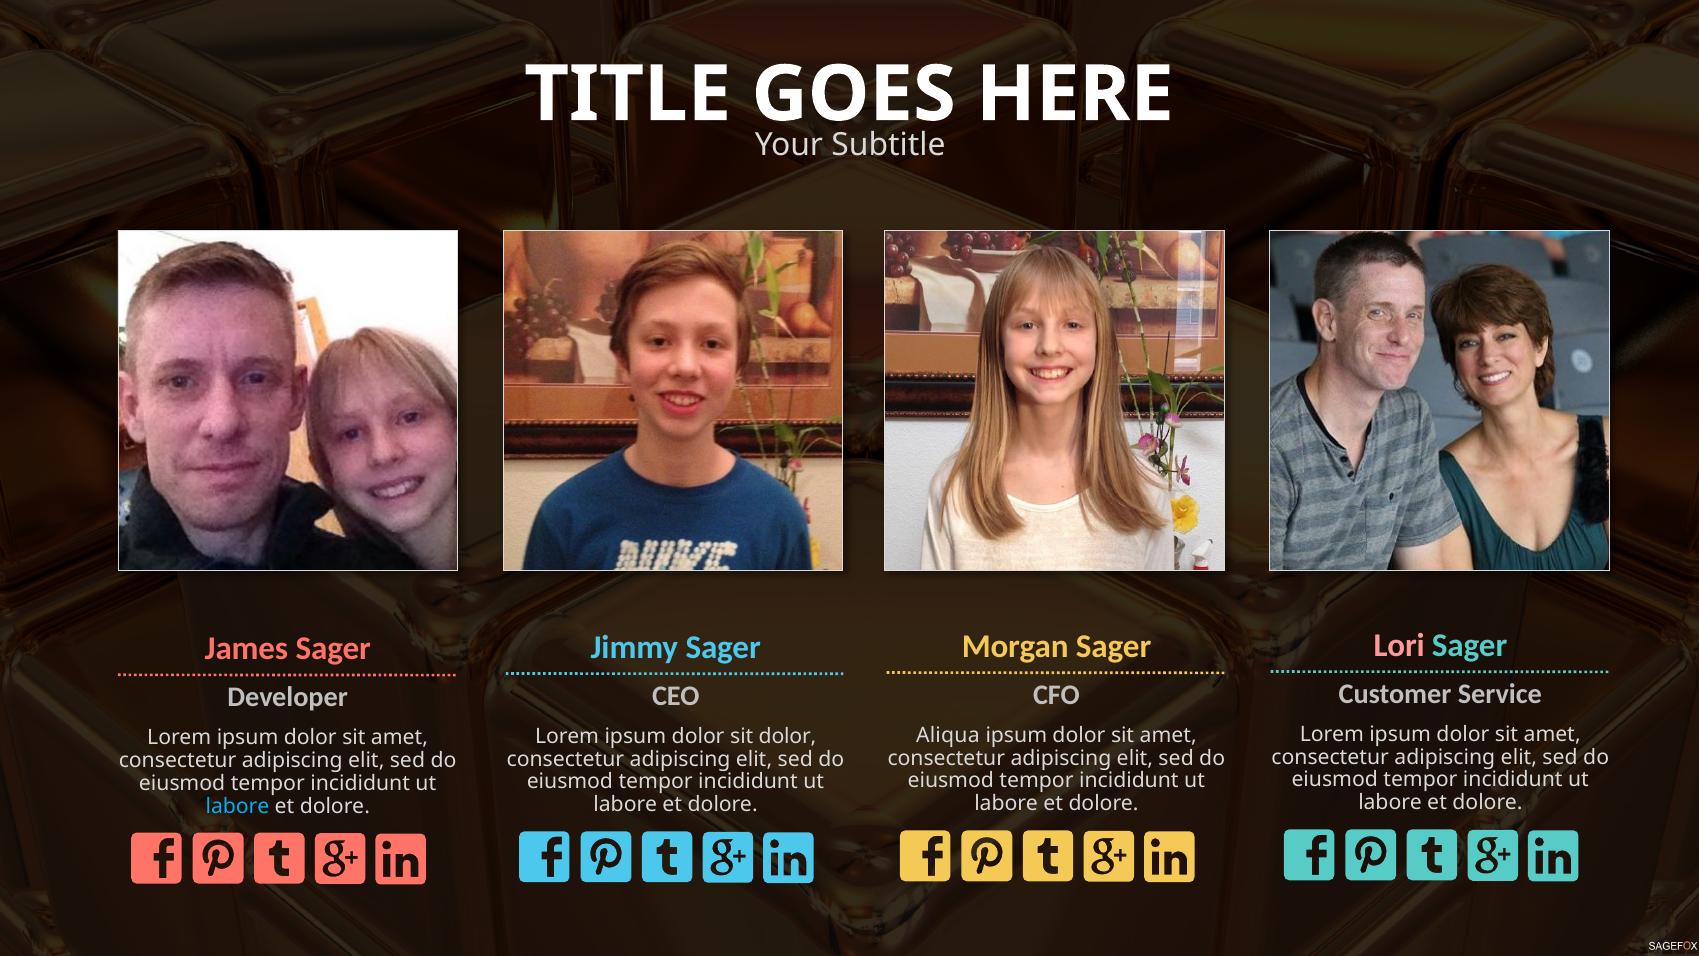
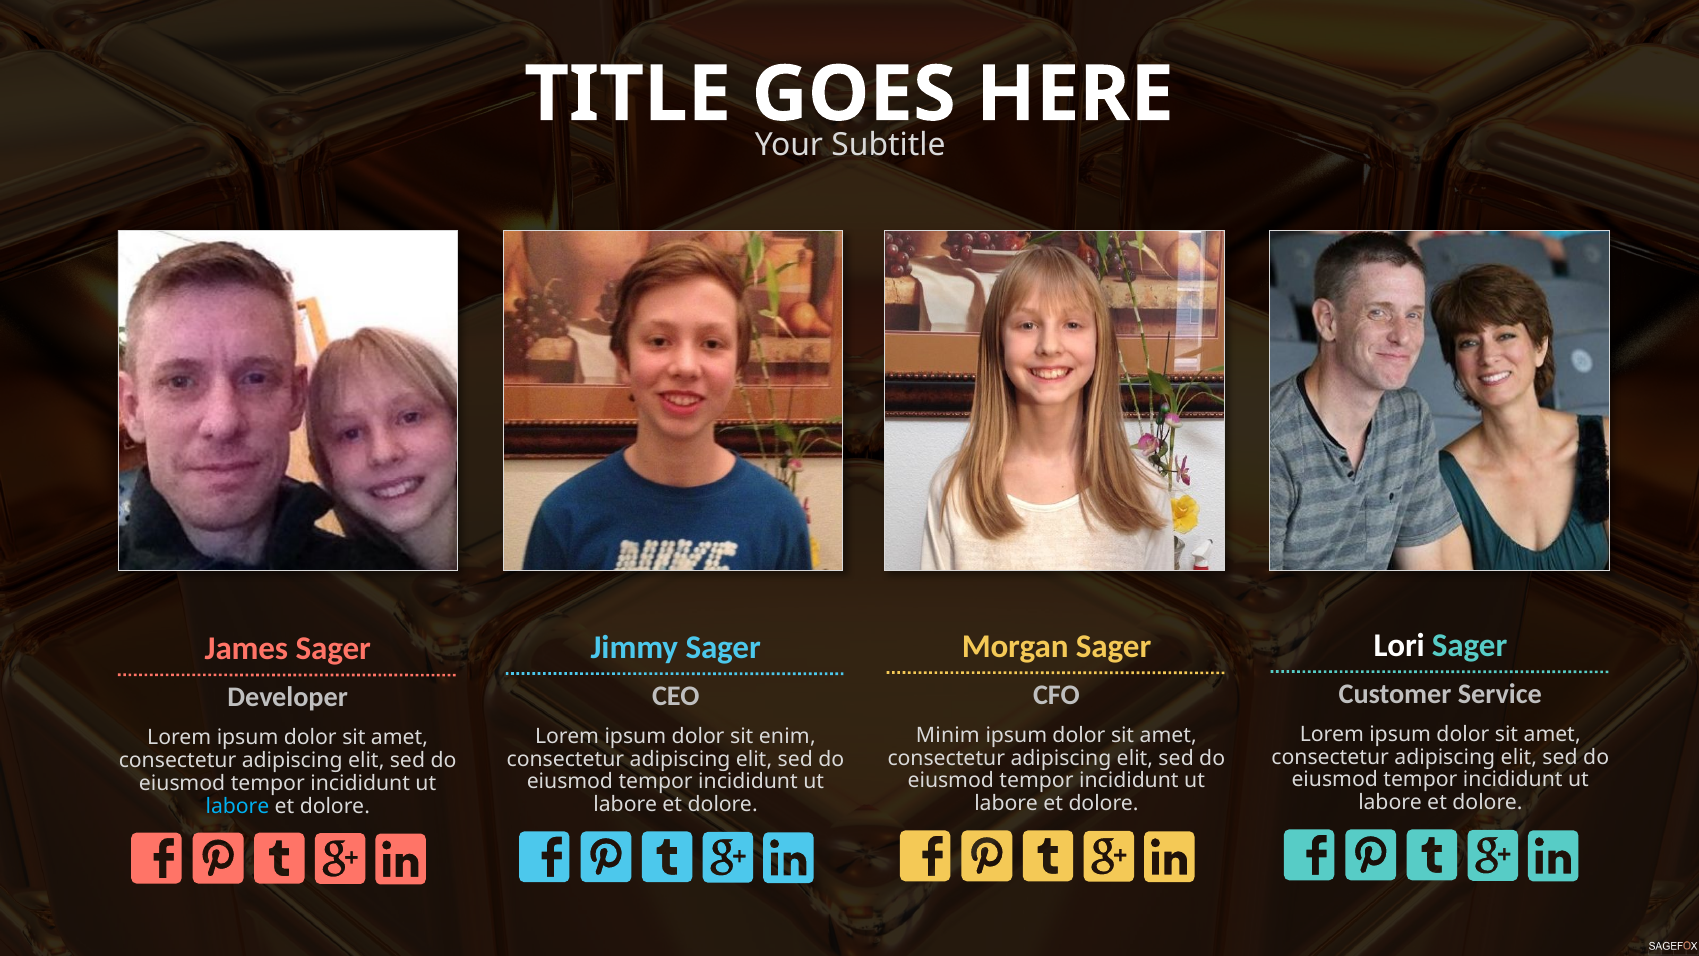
Lori colour: pink -> white (1399, 645)
Aliqua: Aliqua -> Minim (948, 735)
sit dolor: dolor -> enim (787, 736)
